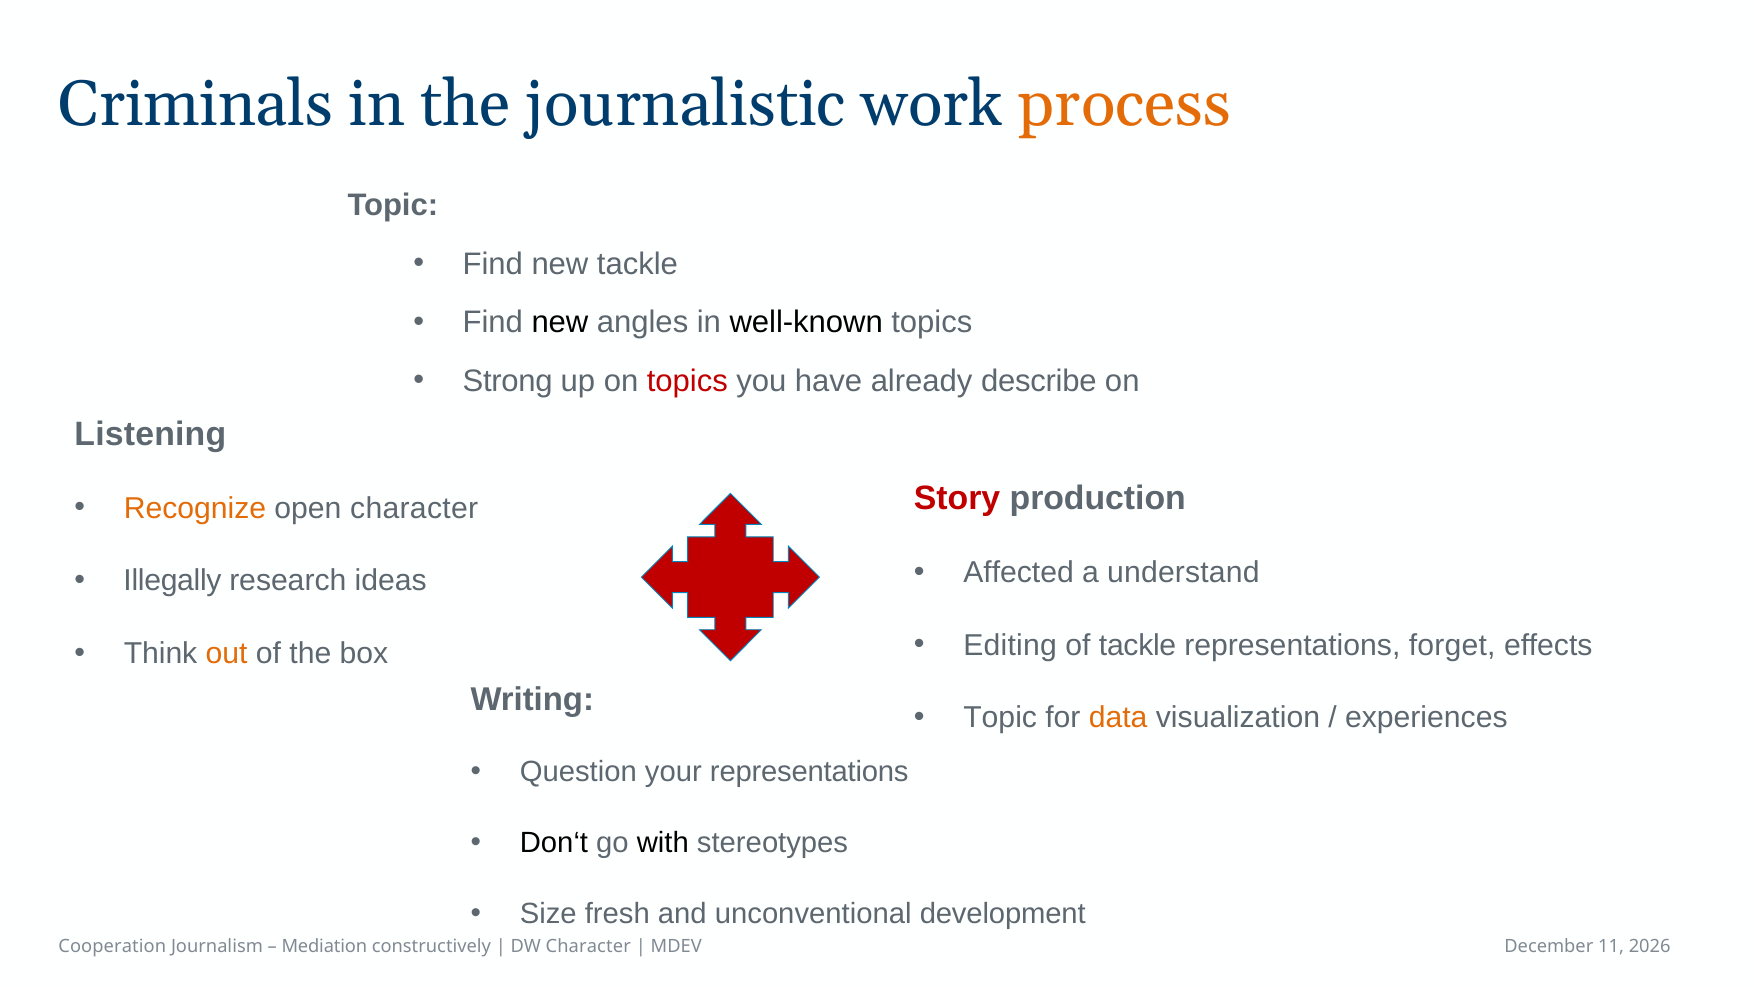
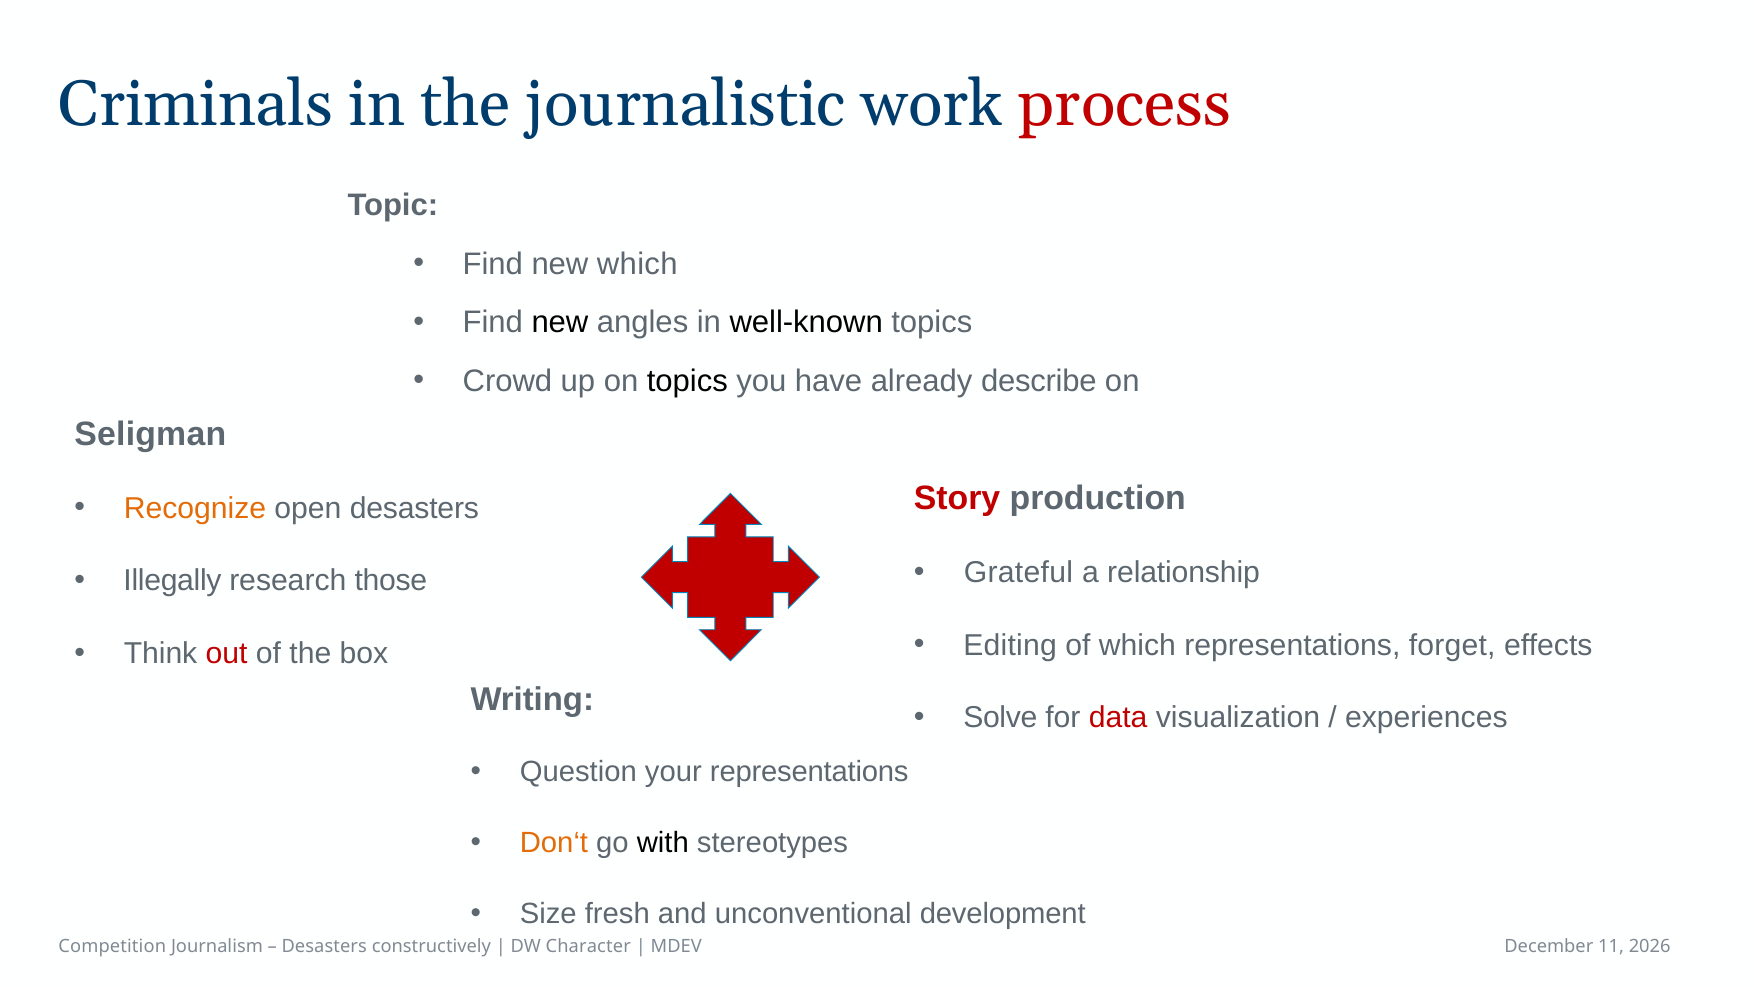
process colour: orange -> red (1125, 104)
new tackle: tackle -> which (637, 264)
Strong: Strong -> Crowd (507, 381)
topics colour: red -> black (687, 381)
Listening: Listening -> Seligman (150, 434)
open character: character -> desasters (414, 508)
Affected: Affected -> Grateful (1018, 573)
understand: understand -> relationship (1184, 573)
ideas: ideas -> those (391, 581)
of tackle: tackle -> which (1137, 645)
out colour: orange -> red (227, 653)
Topic: Topic -> Solve (1000, 718)
data colour: orange -> red (1118, 718)
Don‘t colour: black -> orange (554, 843)
Cooperation: Cooperation -> Competition (112, 946)
Mediation: Mediation -> Desasters (324, 946)
